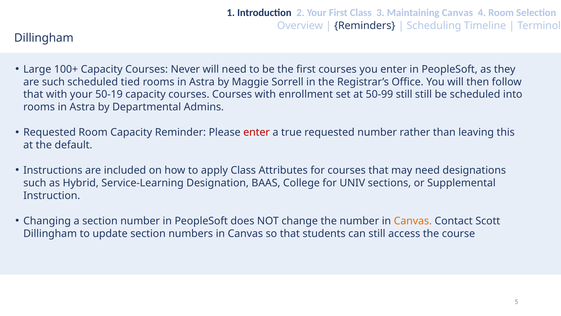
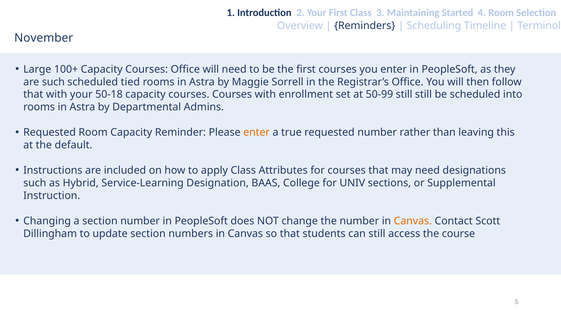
Maintaining Canvas: Canvas -> Started (458, 13)
Dillingham: Dillingham -> November (44, 38)
Courses Never: Never -> Office (185, 69)
50-19: 50-19 -> 50-18 (109, 94)
enter colour: red -> orange (257, 132)
